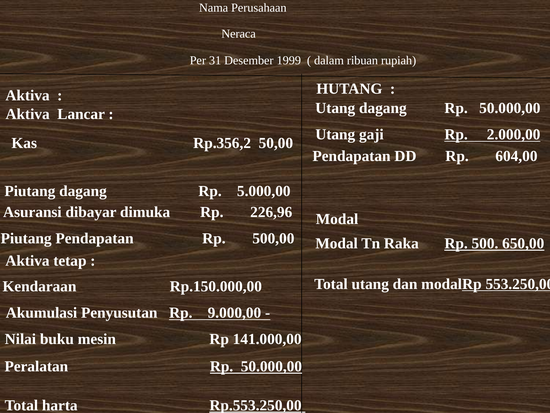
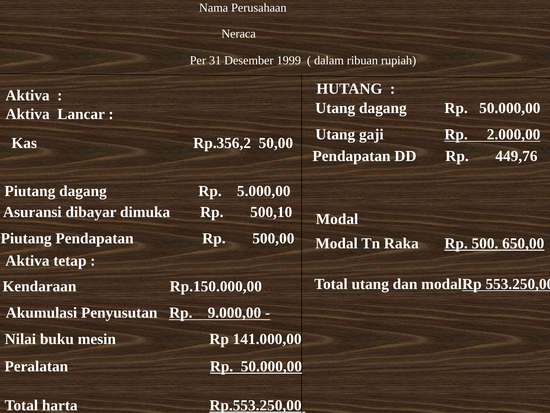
604,00: 604,00 -> 449,76 (516, 156)
226,96: 226,96 -> 500,10 (271, 212)
